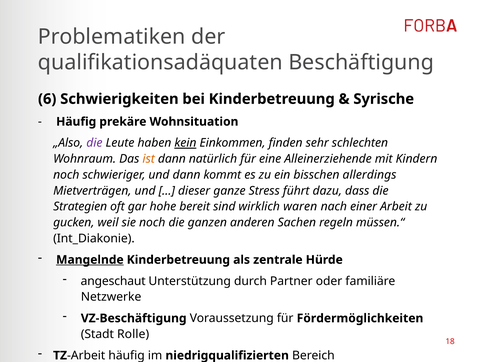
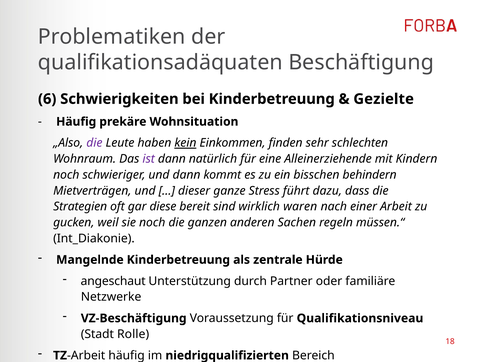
Syrische: Syrische -> Gezielte (384, 99)
ist colour: orange -> purple (149, 159)
allerdings: allerdings -> behindern (370, 175)
hohe: hohe -> diese (163, 207)
Mangelnde underline: present -> none (90, 260)
Fördermöglichkeiten: Fördermöglichkeiten -> Qualifikationsniveau (360, 319)
